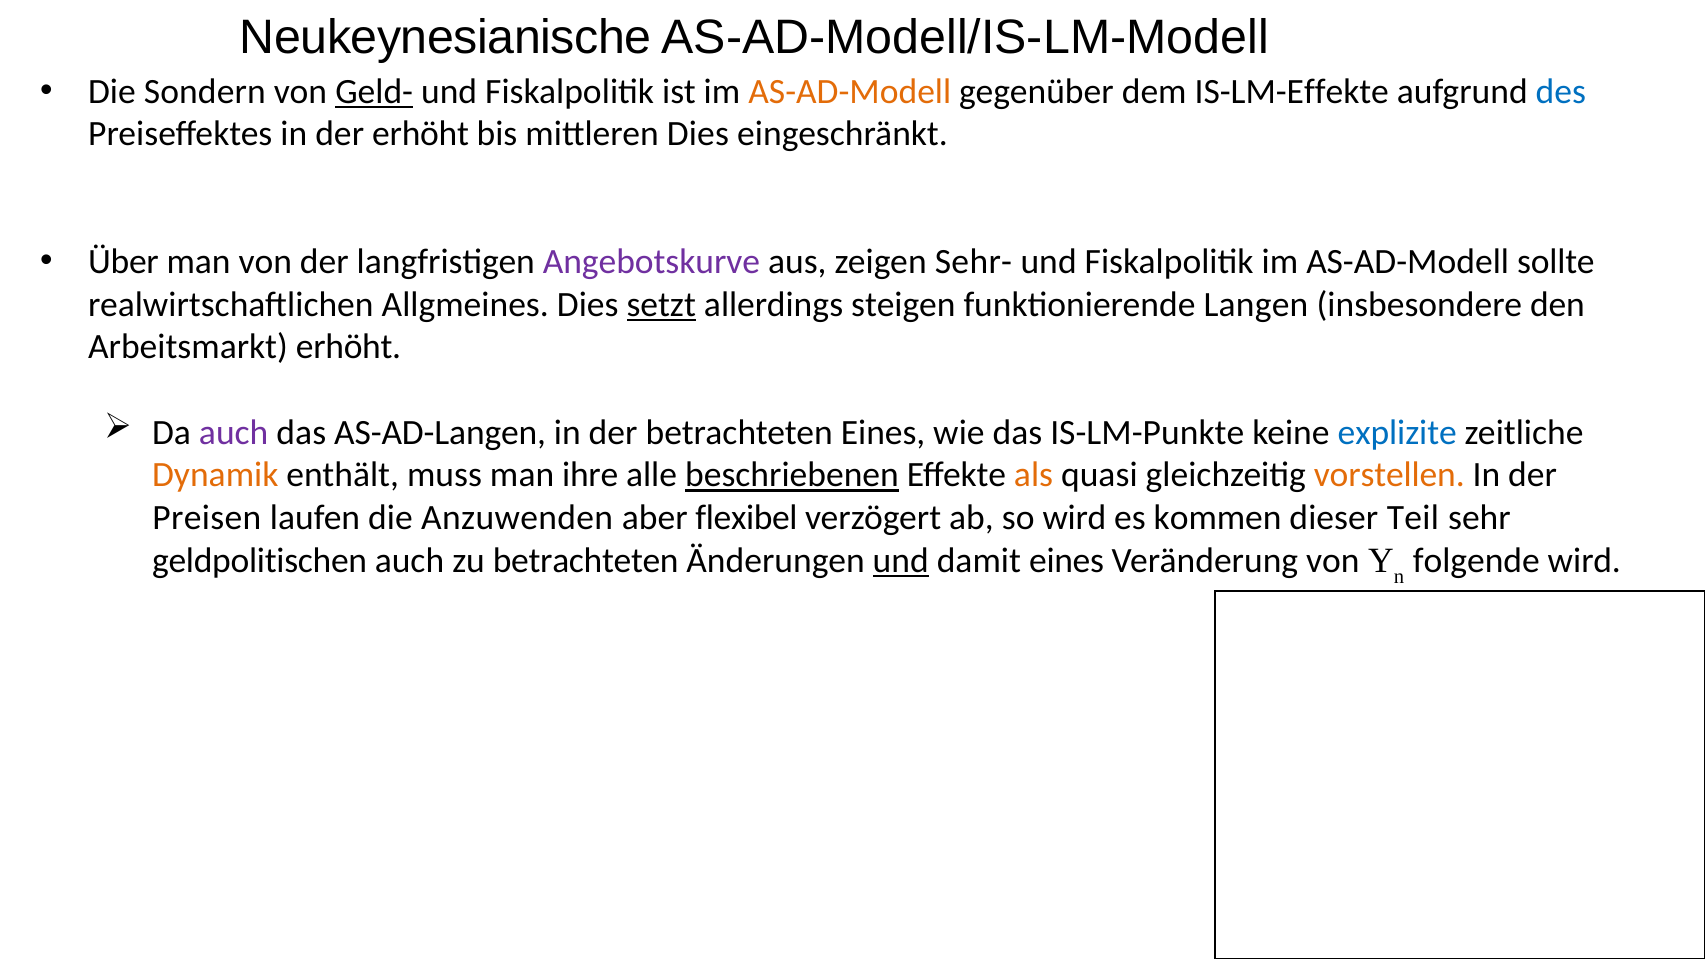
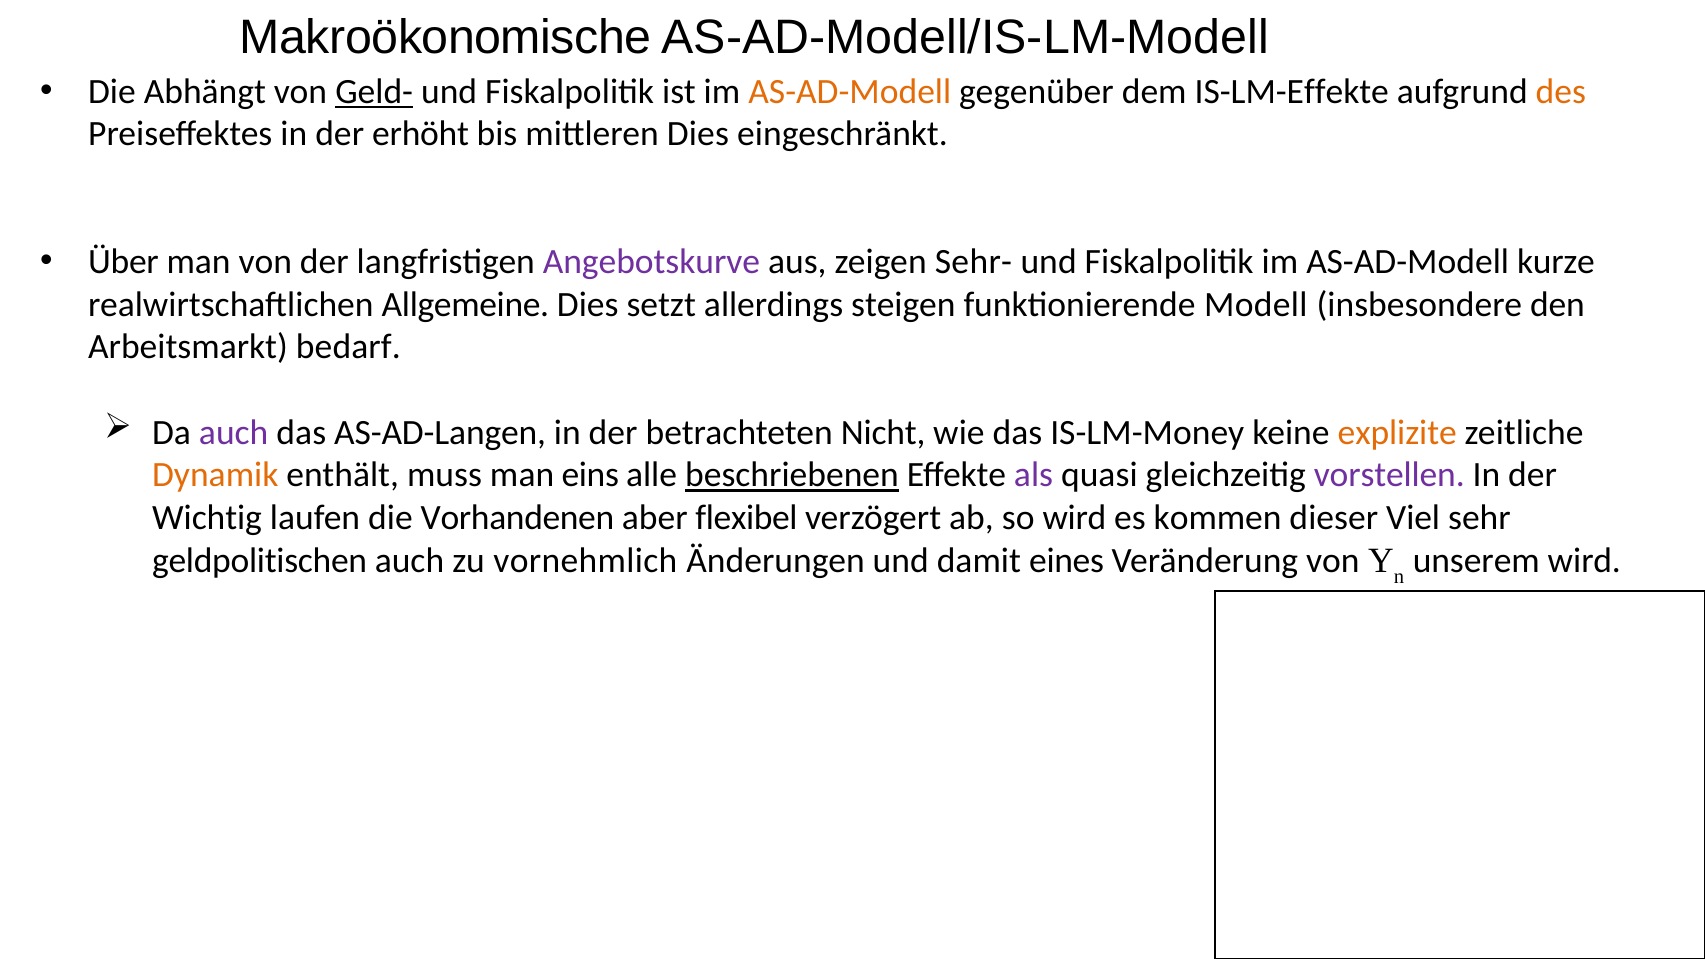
Neukeynesianische: Neukeynesianische -> Makroökonomische (446, 38)
Sondern: Sondern -> Abhängt (205, 91)
des colour: blue -> orange (1561, 91)
sollte: sollte -> kurze (1556, 262)
Allgmeines: Allgmeines -> Allgemeine (465, 305)
setzt underline: present -> none (661, 305)
Langen: Langen -> Modell (1256, 305)
Arbeitsmarkt erhöht: erhöht -> bedarf (348, 347)
betrachteten Eines: Eines -> Nicht (883, 433)
IS-LM-Punkte: IS-LM-Punkte -> IS-LM-Money (1147, 433)
explizite colour: blue -> orange (1397, 433)
ihre: ihre -> eins (590, 475)
als colour: orange -> purple (1034, 475)
vorstellen colour: orange -> purple (1389, 475)
Preisen: Preisen -> Wichtig (207, 518)
Anzuwenden: Anzuwenden -> Vorhandenen (517, 518)
Teil: Teil -> Viel (1413, 518)
zu betrachteten: betrachteten -> vornehmlich (585, 560)
und underline: present -> none (901, 560)
folgende: folgende -> unserem (1476, 560)
